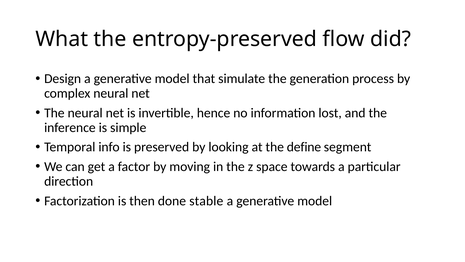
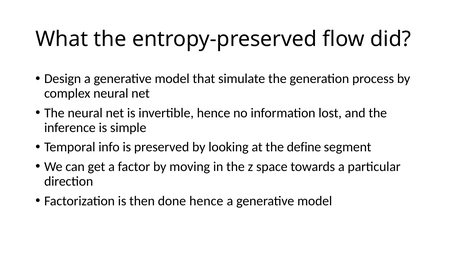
done stable: stable -> hence (206, 201)
